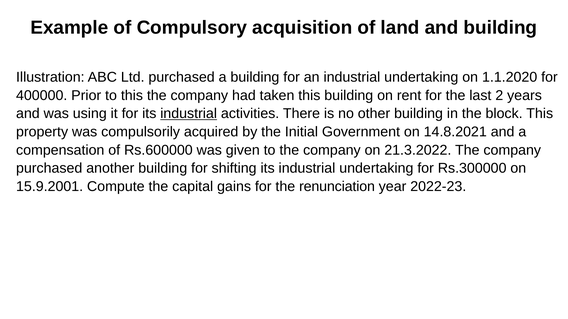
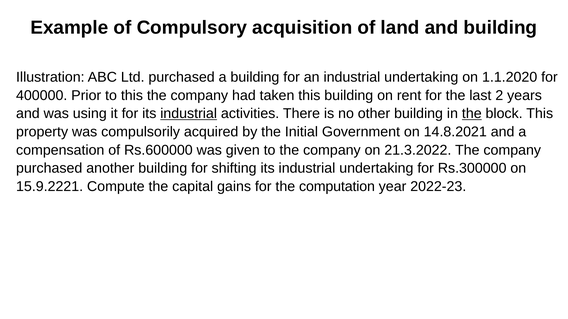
the underline: none -> present (472, 114)
15.9.2001: 15.9.2001 -> 15.9.2221 (50, 187)
renunciation: renunciation -> computation (337, 187)
